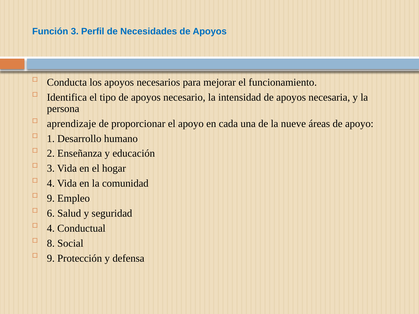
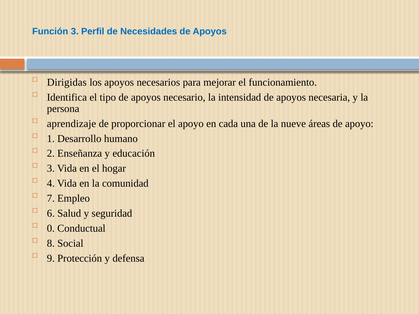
Conducta: Conducta -> Dirigidas (67, 82)
9: 9 -> 7 (51, 199)
4: 4 -> 0 (51, 229)
